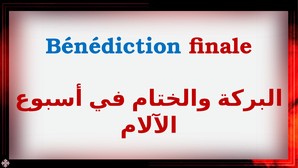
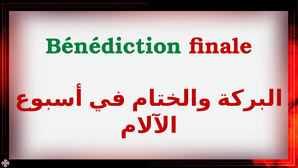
Bénédiction colour: blue -> green (114, 46)
